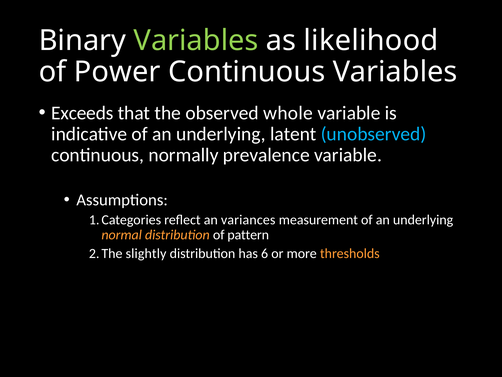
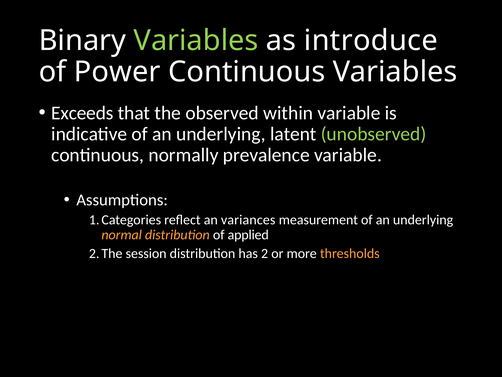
likelihood: likelihood -> introduce (371, 41)
whole: whole -> within (288, 113)
unobserved colour: light blue -> light green (374, 134)
pattern: pattern -> applied (248, 235)
slightly: slightly -> session (146, 253)
6: 6 -> 2 (265, 253)
